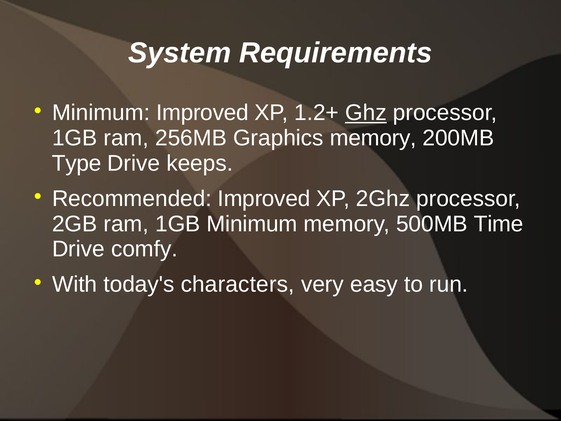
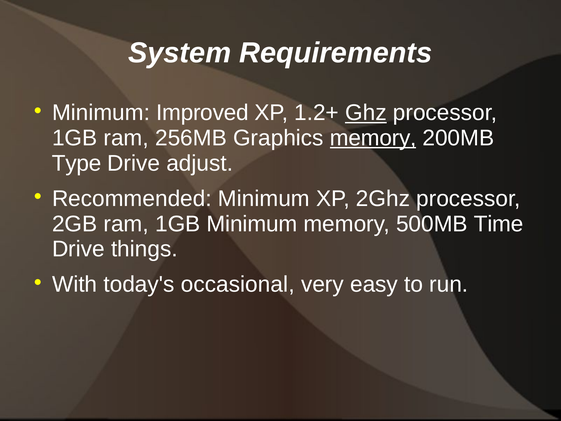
memory underline: none -> present (373, 138)
keeps: keeps -> adjust (200, 163)
Recommended Improved: Improved -> Minimum (264, 199)
comfy: comfy -> things (144, 249)
characters: characters -> occasional (238, 284)
